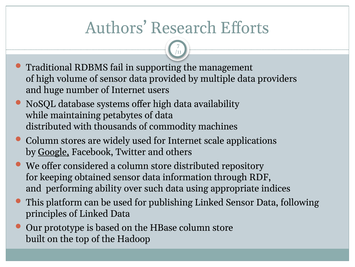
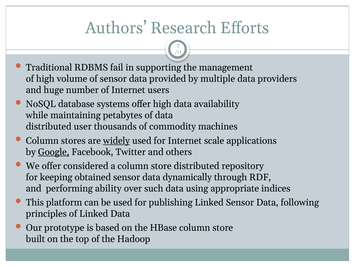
with: with -> user (83, 126)
widely underline: none -> present (116, 140)
information: information -> dynamically (187, 177)
